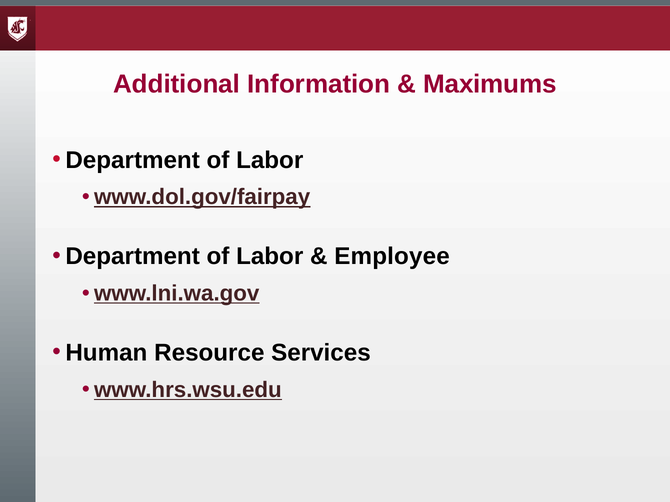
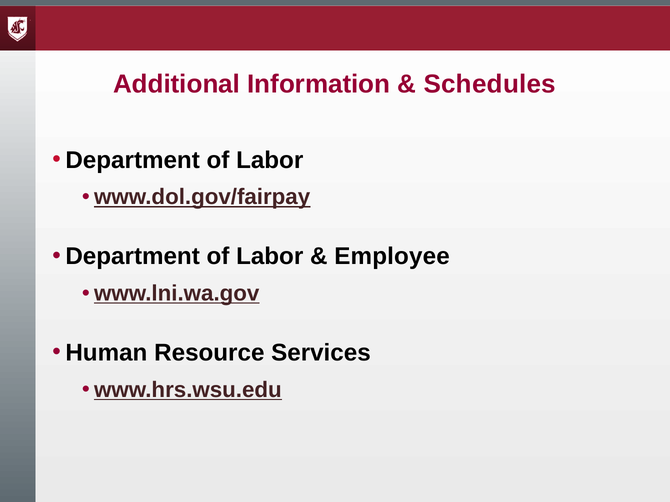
Maximums: Maximums -> Schedules (490, 84)
